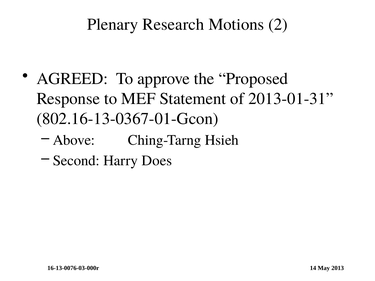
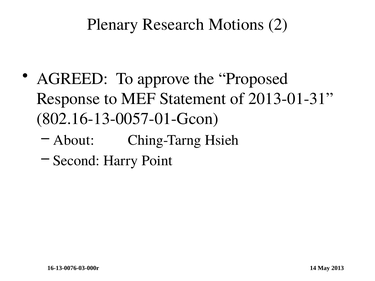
802.16-13-0367-01-Gcon: 802.16-13-0367-01-Gcon -> 802.16-13-0057-01-Gcon (127, 119)
Above: Above -> About (74, 140)
Does: Does -> Point (157, 161)
